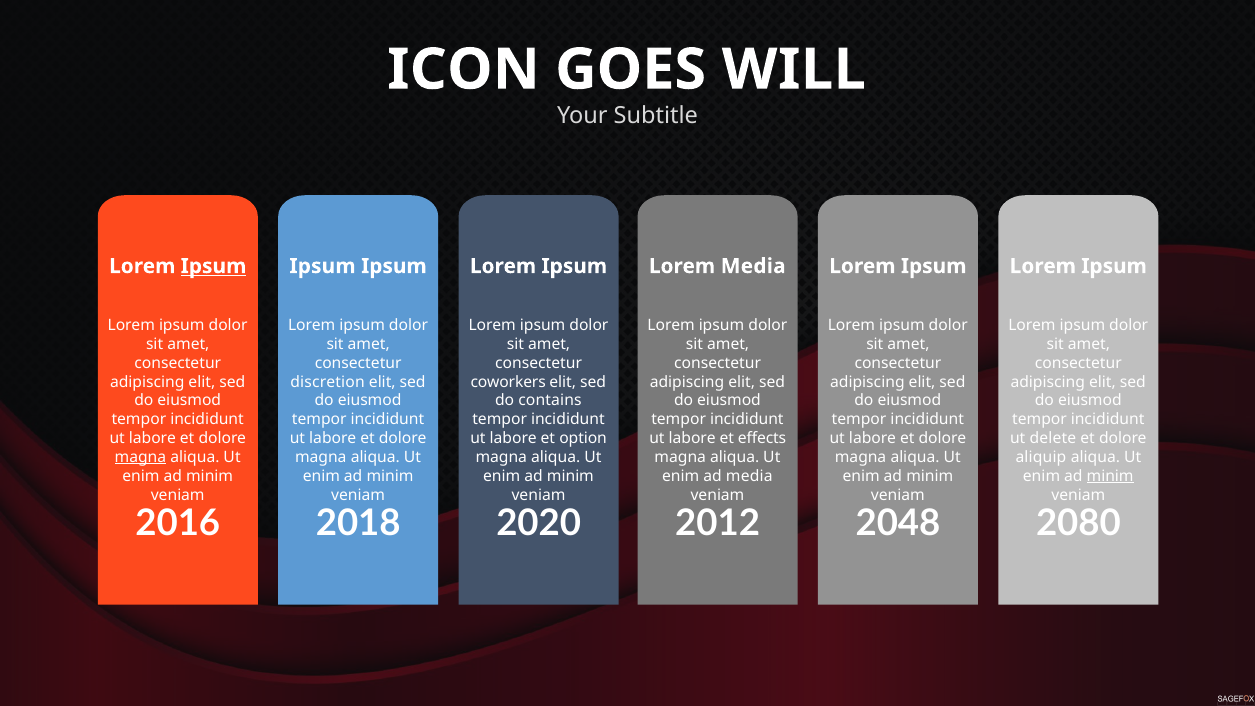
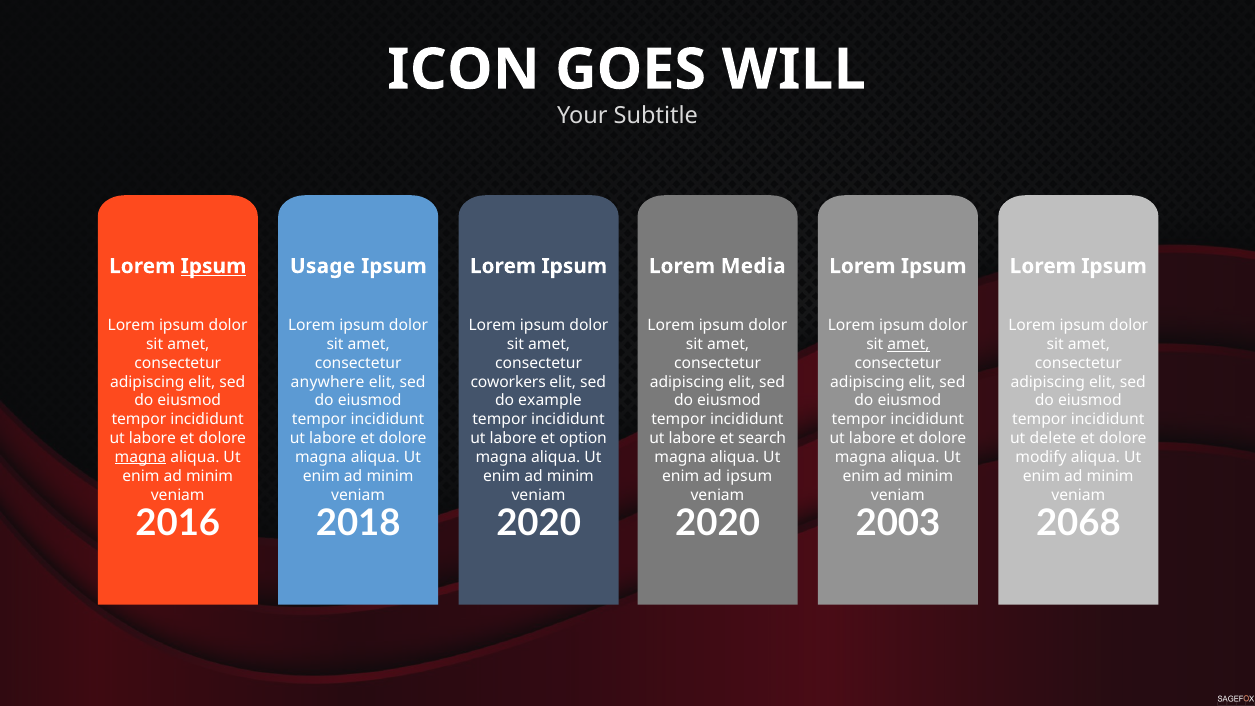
Ipsum: Ipsum -> Usage (323, 266)
amet underline: none -> present (908, 344)
discretion: discretion -> anywhere (328, 382)
contains: contains -> example (550, 401)
effects: effects -> search (762, 438)
aliquip: aliquip -> modify (1041, 457)
ad media: media -> ipsum (749, 476)
minim underline: present -> none (1110, 476)
2012: 2012 -> 2020 (718, 523)
2048: 2048 -> 2003 (898, 523)
2080: 2080 -> 2068 (1078, 523)
